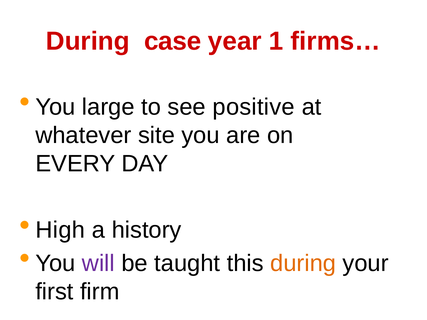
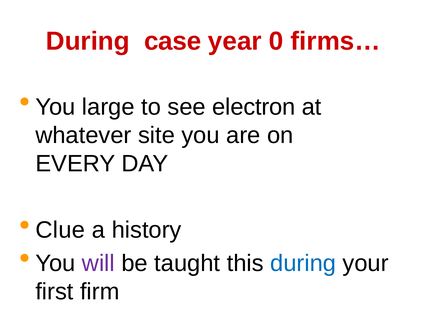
1: 1 -> 0 (276, 41)
positive: positive -> electron (254, 107)
High: High -> Clue (60, 230)
during colour: orange -> blue (303, 264)
